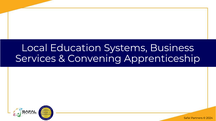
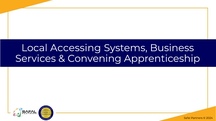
Education: Education -> Accessing (76, 48)
